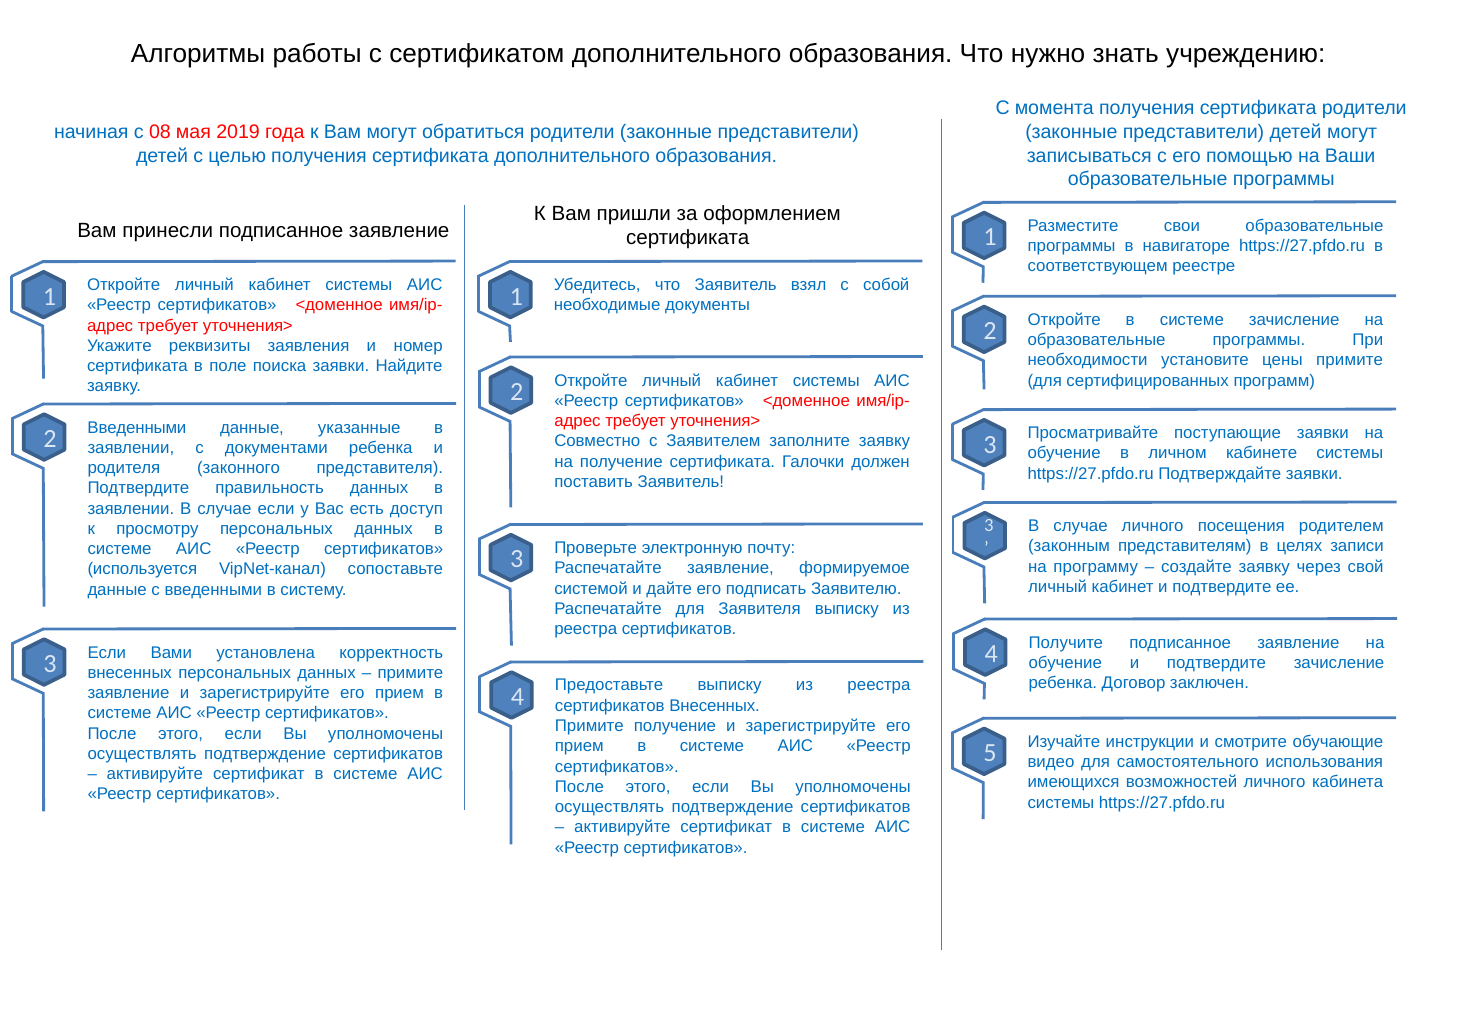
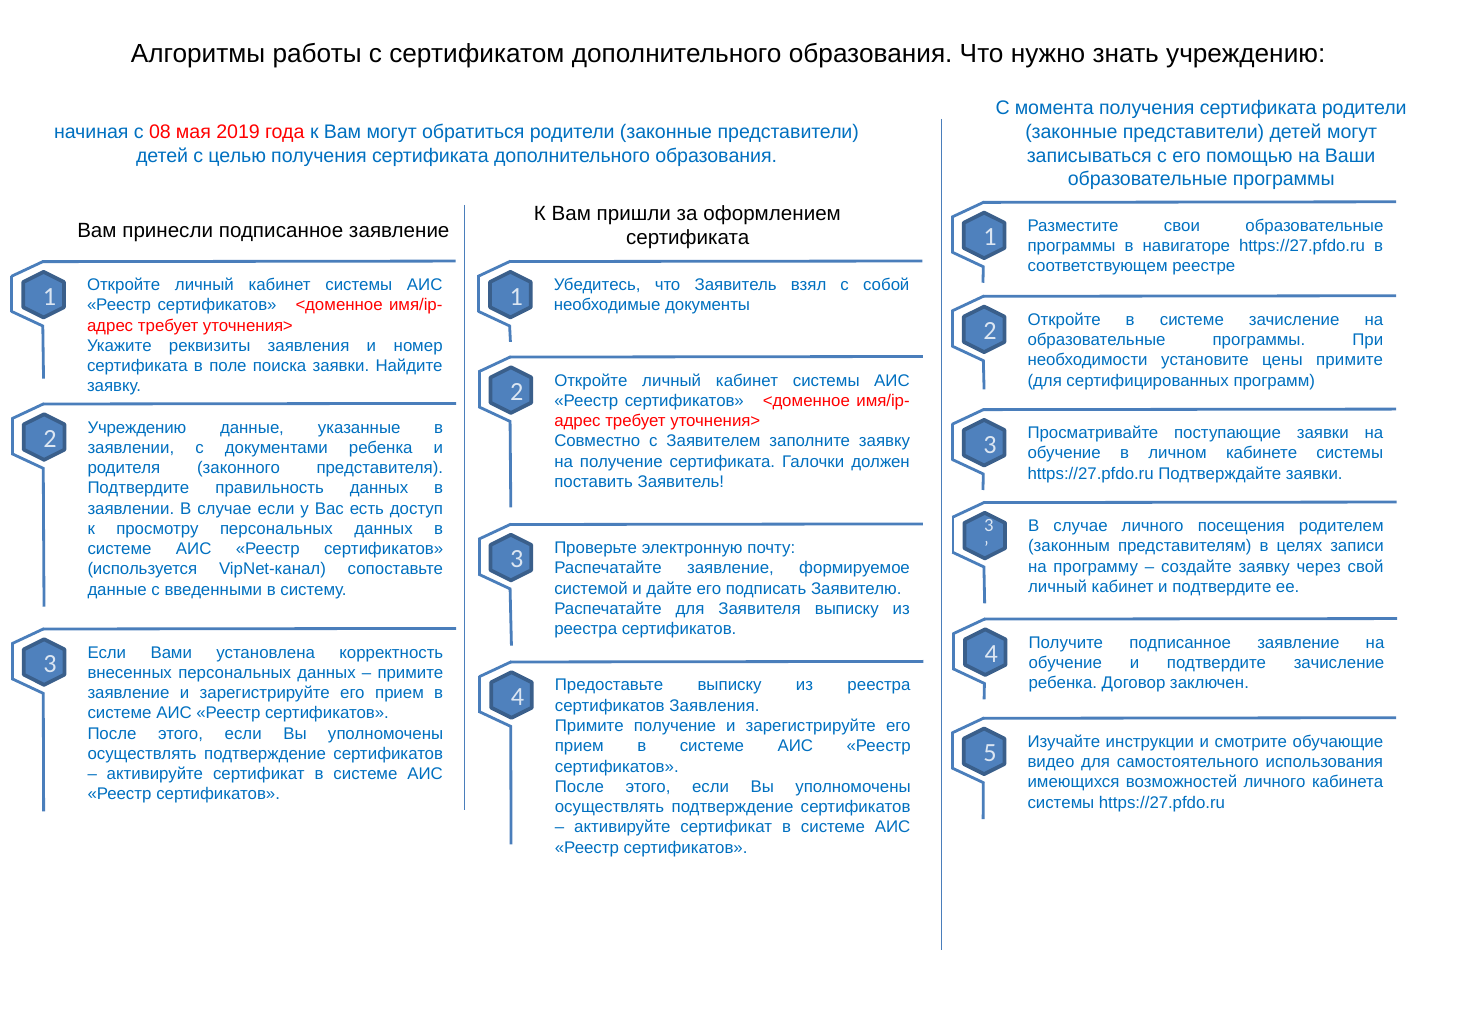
Введенными: Введенными -> Учреждению (137, 427)
сертификатов Внесенных: Внесенных -> Заявления (714, 706)
